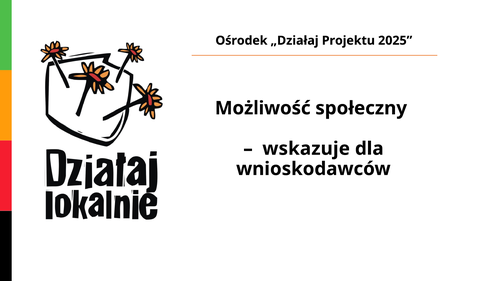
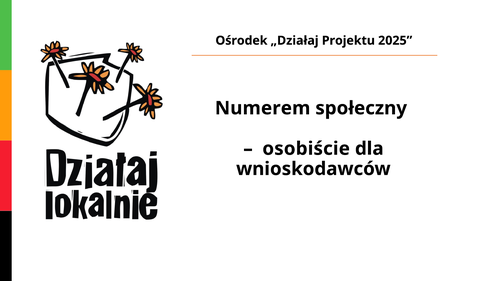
Możliwość: Możliwość -> Numerem (263, 108)
wskazuje: wskazuje -> osobiście (306, 149)
